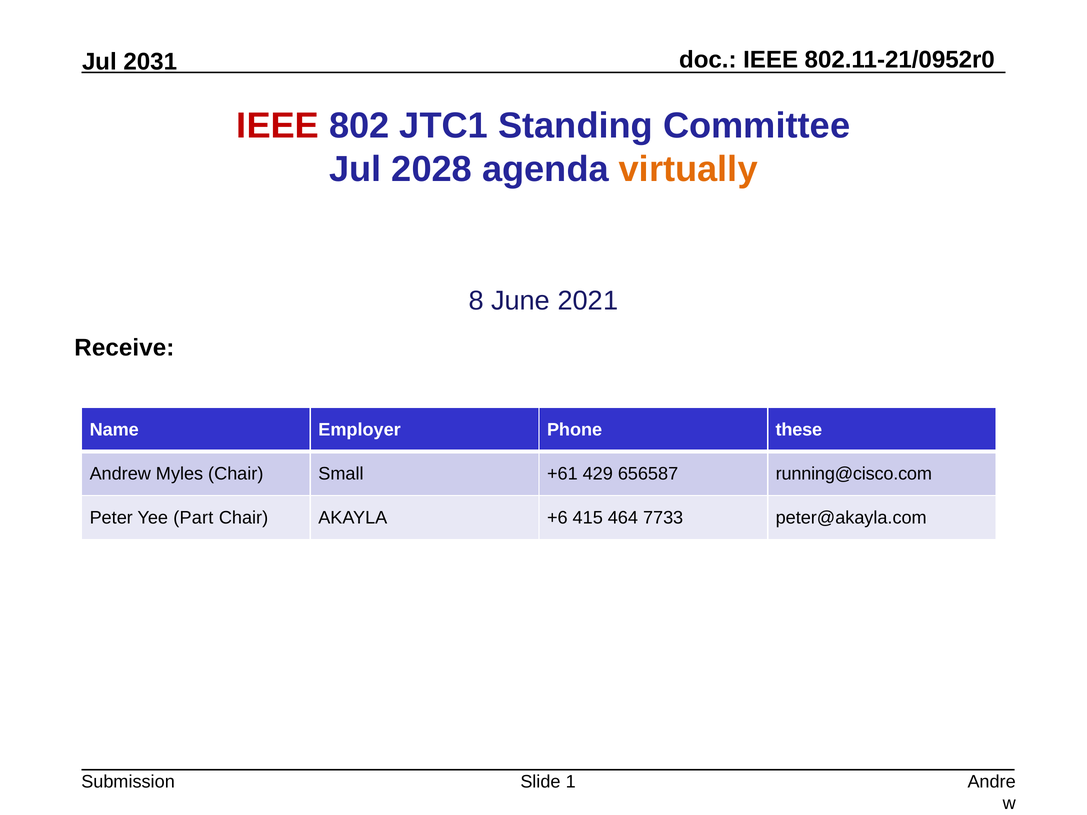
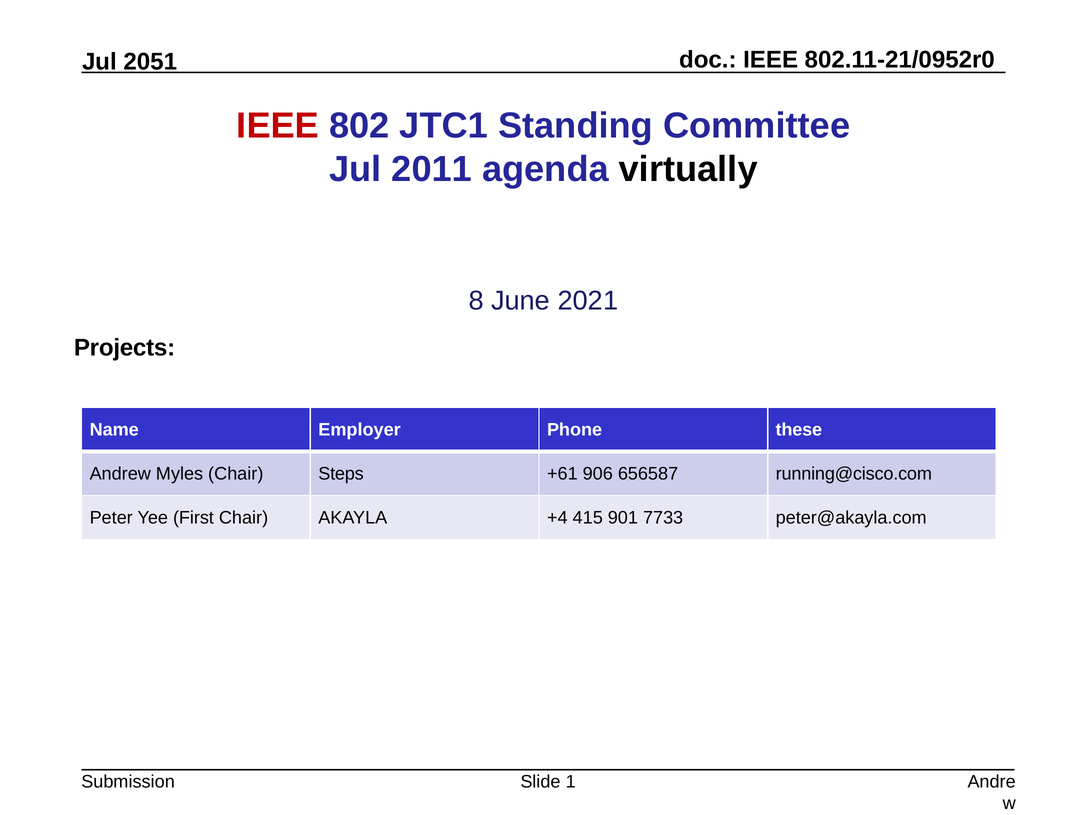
2031: 2031 -> 2051 (150, 62)
2028: 2028 -> 2011 (432, 169)
virtually colour: orange -> black (688, 169)
Receive: Receive -> Projects (125, 348)
Small: Small -> Steps (341, 474)
429: 429 -> 906 (598, 474)
Part: Part -> First (193, 518)
+6: +6 -> +4 (557, 518)
464: 464 -> 901 (623, 518)
